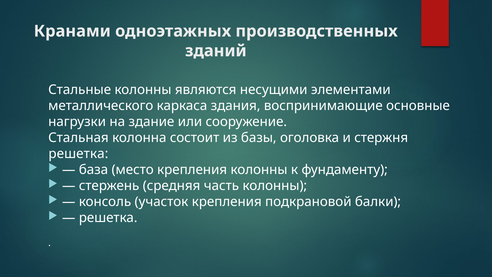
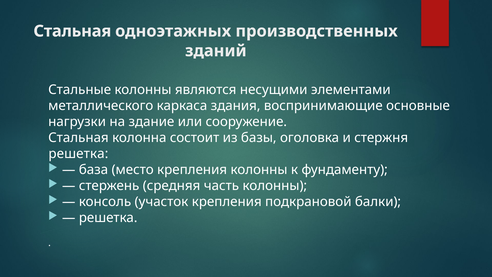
Кранами: Кранами -> Стальная (72, 31)
